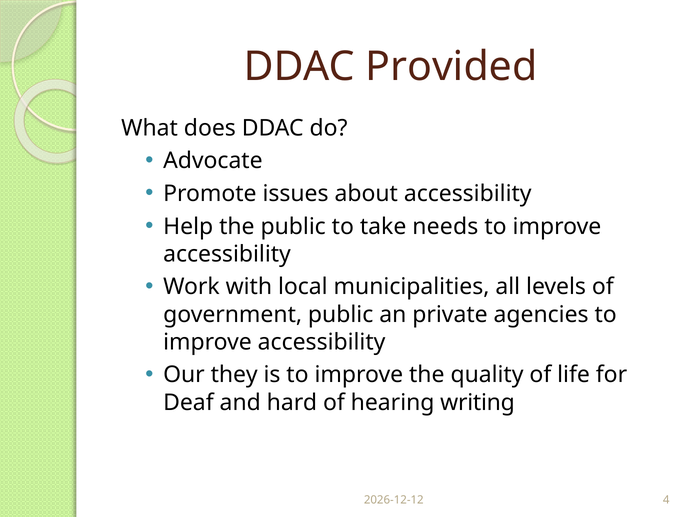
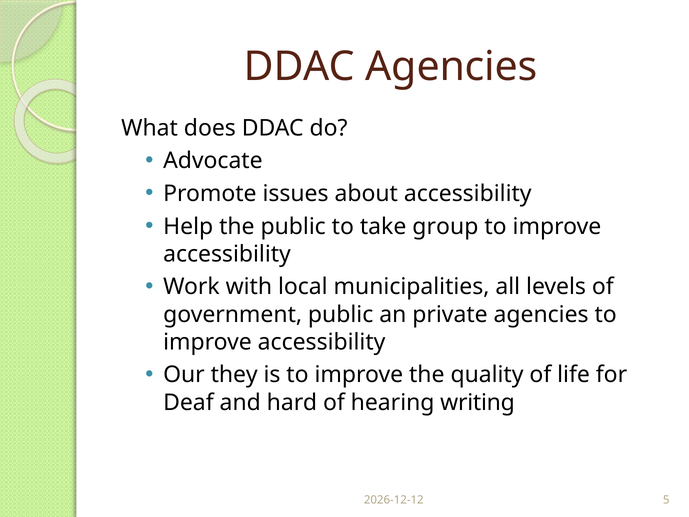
DDAC Provided: Provided -> Agencies (451, 67)
needs: needs -> group (445, 226)
4: 4 -> 5 (666, 500)
